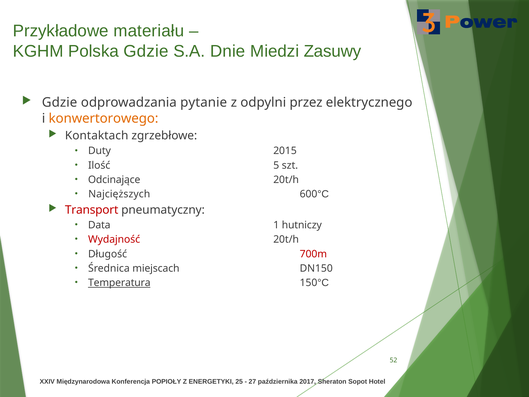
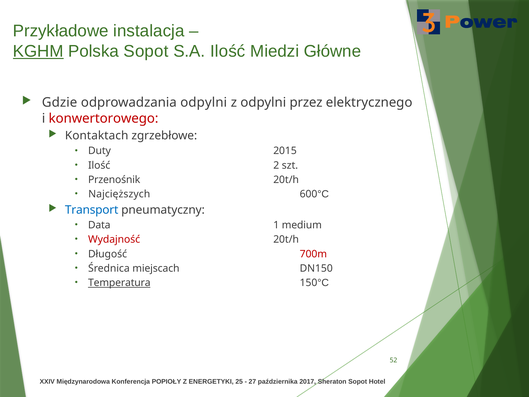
materiału: materiału -> instalacja (149, 31)
KGHM underline: none -> present (38, 51)
Polska Gdzie: Gdzie -> Sopot (146, 51)
S.A Dnie: Dnie -> Ilość (228, 51)
Zasuwy: Zasuwy -> Główne (332, 51)
odprowadzania pytanie: pytanie -> odpylni (204, 103)
konwertorowego colour: orange -> red (104, 118)
5: 5 -> 2 (276, 165)
Odcinające: Odcinające -> Przenośnik (114, 180)
Transport colour: red -> blue (92, 210)
hutniczy: hutniczy -> medium (302, 225)
